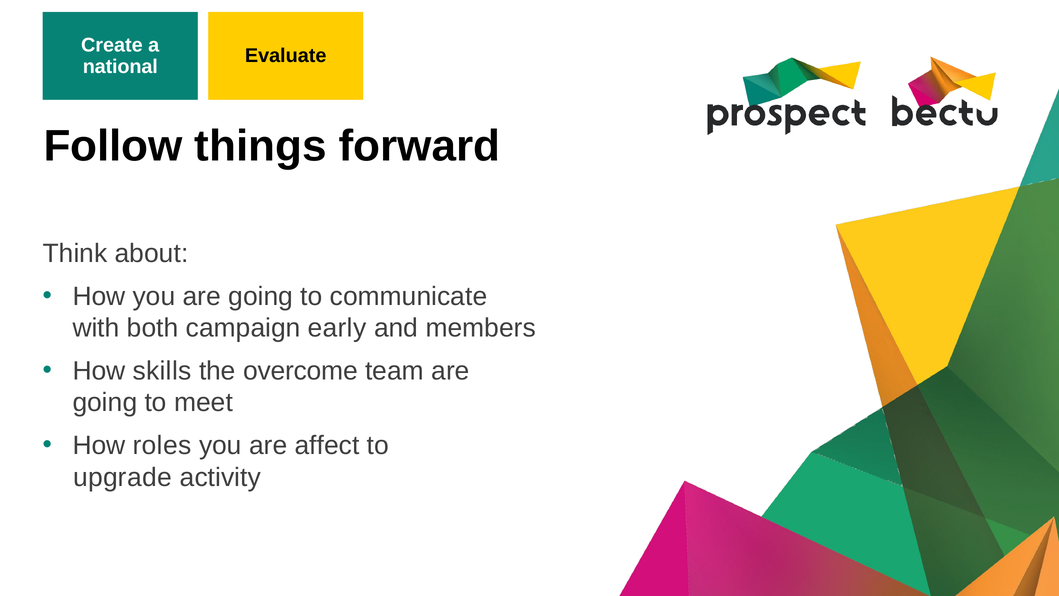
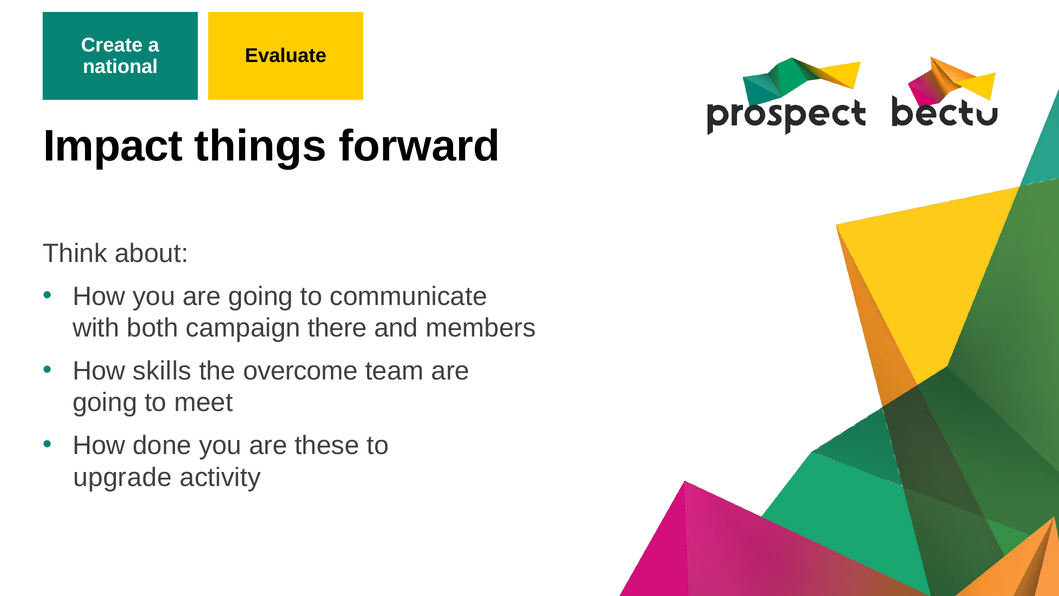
Follow: Follow -> Impact (113, 146)
early: early -> there (337, 328)
roles: roles -> done (162, 445)
affect: affect -> these (327, 445)
